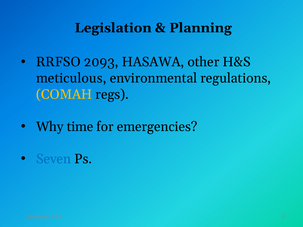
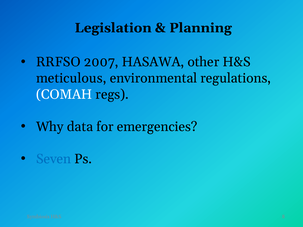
2093: 2093 -> 2007 (101, 62)
COMAH colour: yellow -> white (64, 94)
time: time -> data (80, 127)
